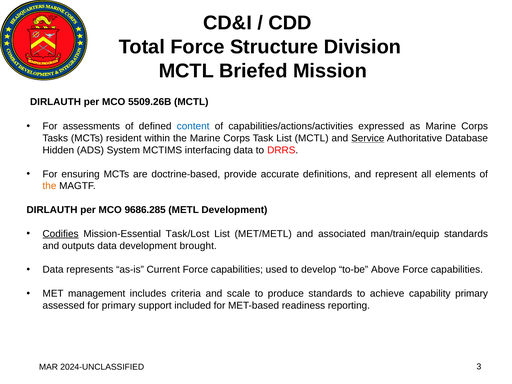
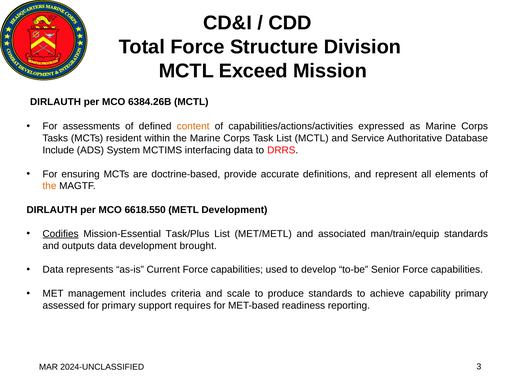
Briefed: Briefed -> Exceed (253, 71)
5509.26B: 5509.26B -> 6384.26B (150, 102)
content colour: blue -> orange (193, 126)
Service underline: present -> none (368, 138)
Hidden: Hidden -> Include (58, 150)
9686.285: 9686.285 -> 6618.550 (145, 210)
Task/Lost: Task/Lost -> Task/Plus (188, 234)
Above: Above -> Senior (385, 270)
included: included -> requires (193, 306)
